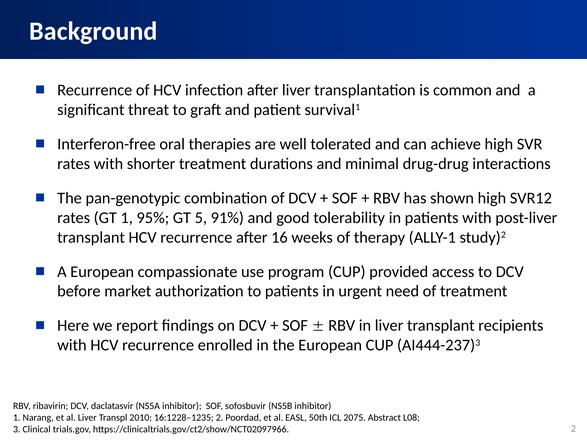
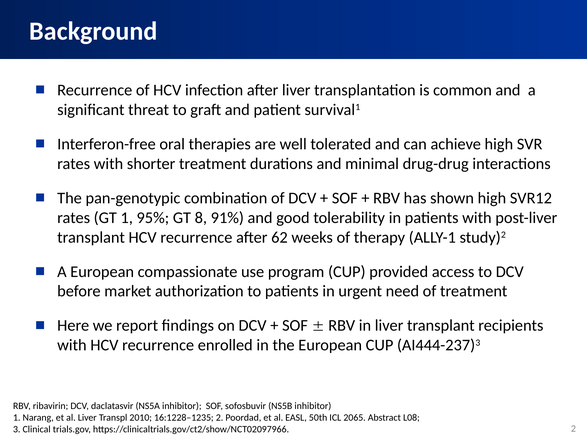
5: 5 -> 8 (201, 217)
16: 16 -> 62 (279, 237)
2075: 2075 -> 2065 (355, 417)
